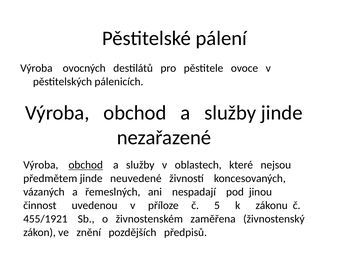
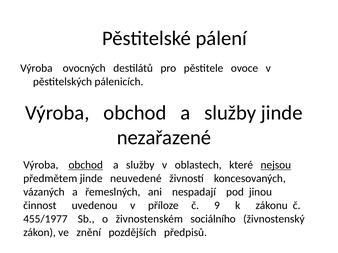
nejsou underline: none -> present (276, 165)
5: 5 -> 9 (217, 206)
455/1921: 455/1921 -> 455/1977 (45, 219)
zaměřena: zaměřena -> sociálního (213, 219)
